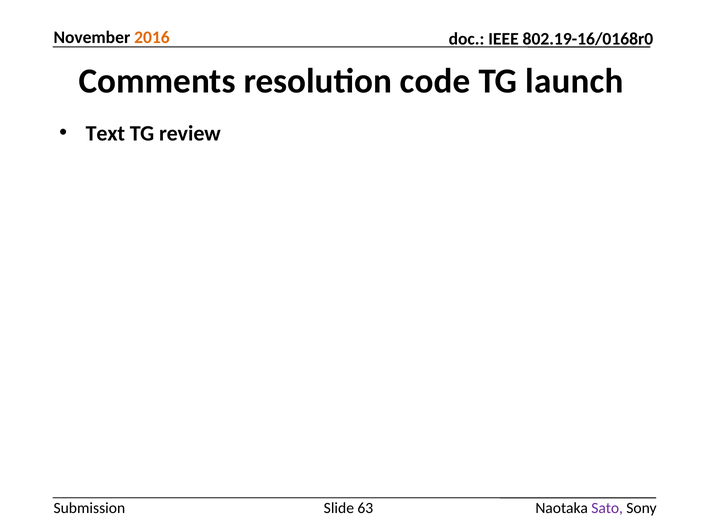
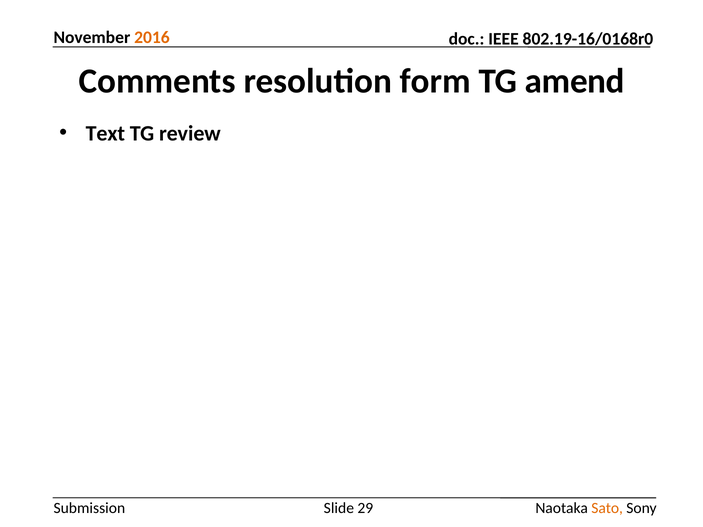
code: code -> form (435, 81)
launch: launch -> amend (575, 81)
63: 63 -> 29 (365, 508)
Sato colour: purple -> orange (607, 508)
